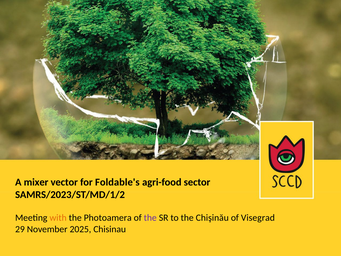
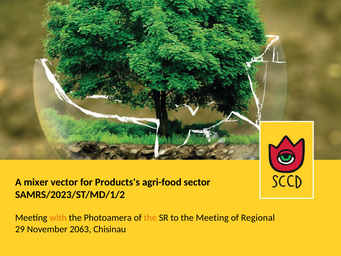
Foldable's: Foldable's -> Products's (117, 182)
the colour: purple -> orange (150, 218)
the Chişinău: Chişinău -> Meeting (212, 218)
Visegrad: Visegrad -> Regional (258, 218)
2025: 2025 -> 2063 (80, 229)
